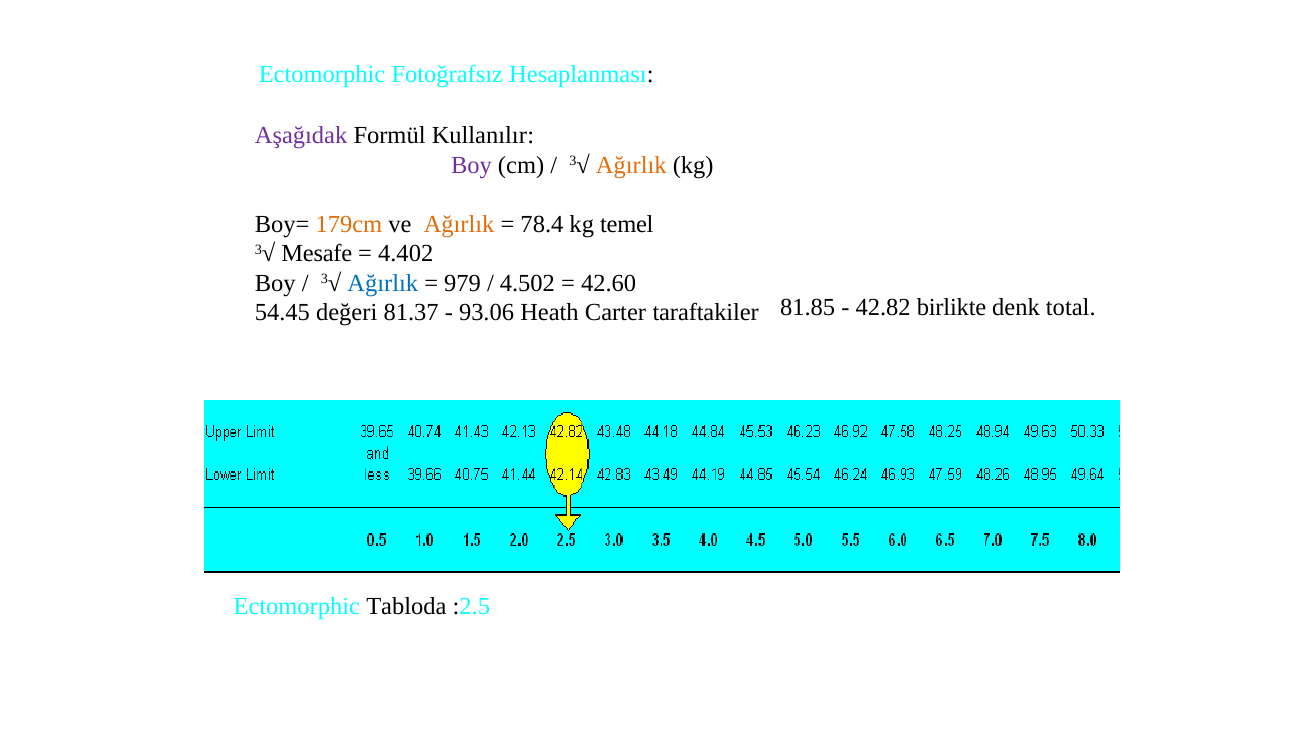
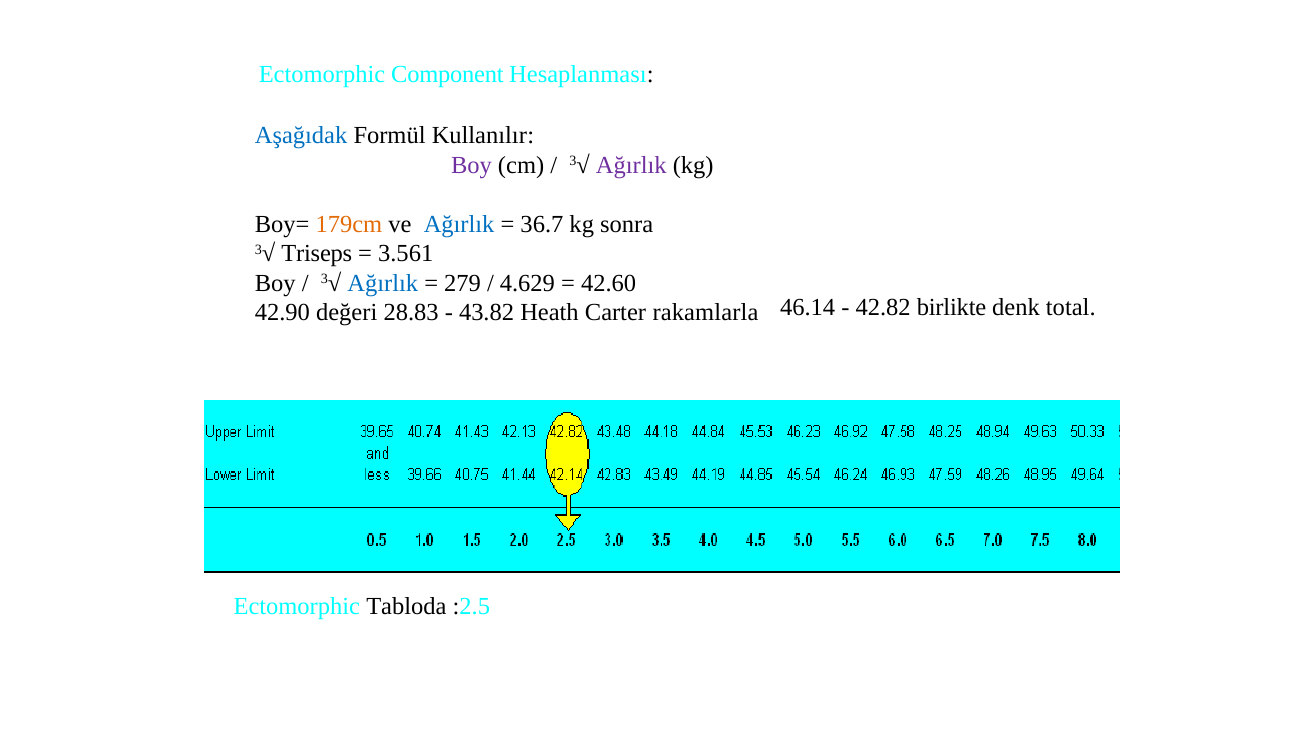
Fotoğrafsız: Fotoğrafsız -> Component (447, 75)
Aşağıdak colour: purple -> blue (301, 136)
Ağırlık colour: orange -> purple (631, 165)
Ağırlık colour: orange -> blue (459, 224)
78.4: 78.4 -> 36.7 (542, 224)
temel: temel -> sonra (627, 224)
Mesafe: Mesafe -> Triseps (317, 253)
4.402: 4.402 -> 3.561 (406, 253)
979: 979 -> 279 (462, 283)
4.502: 4.502 -> 4.629 (527, 283)
81.85: 81.85 -> 46.14 (808, 307)
54.45: 54.45 -> 42.90 (282, 312)
81.37: 81.37 -> 28.83 (411, 312)
93.06: 93.06 -> 43.82 (487, 312)
taraftakiler: taraftakiler -> rakamlarla (705, 312)
